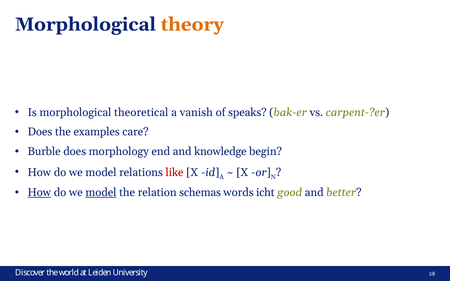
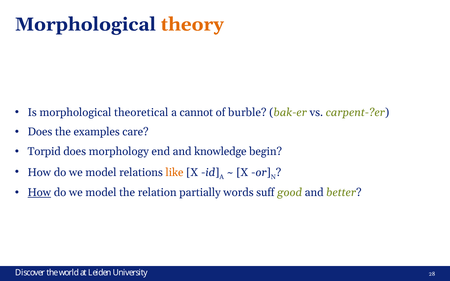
vanish: vanish -> cannot (196, 112)
speaks: speaks -> burble (247, 112)
Burble: Burble -> Torpid (44, 152)
like colour: red -> orange (175, 173)
model underline: present -> none (101, 193)
schemas: schemas -> partially (200, 193)
icht: icht -> suff (265, 193)
